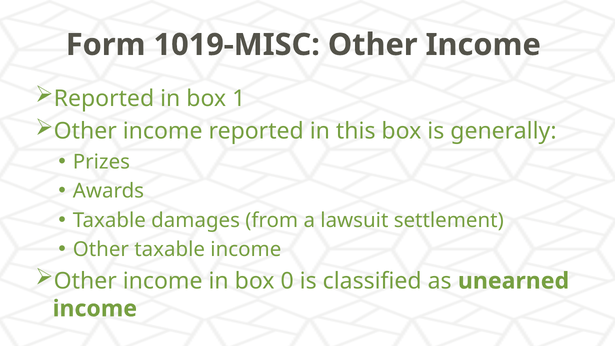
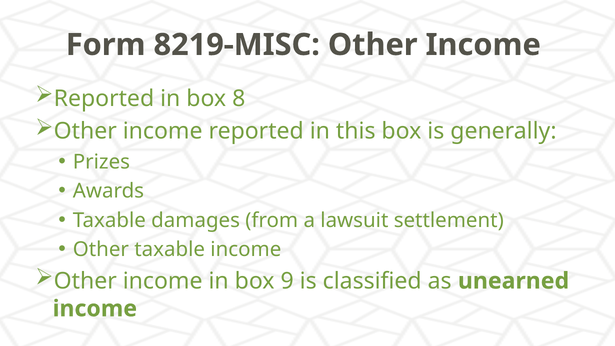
1019-MISC: 1019-MISC -> 8219-MISC (237, 45)
1: 1 -> 8 (239, 98)
0: 0 -> 9 (287, 281)
